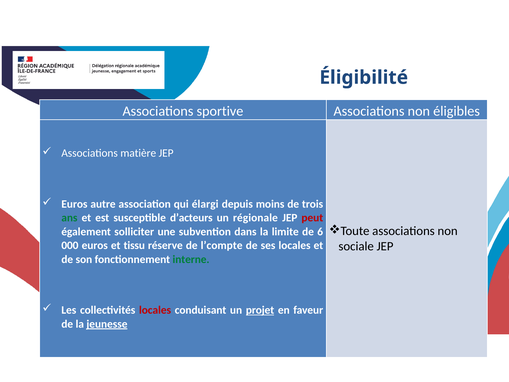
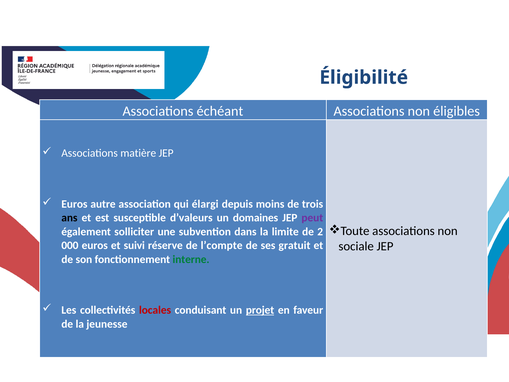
sportive: sportive -> échéant (220, 111)
ans colour: green -> black (69, 218)
d’acteurs: d’acteurs -> d’valeurs (191, 218)
régionale: régionale -> domaines (256, 218)
peut colour: red -> purple (312, 218)
6: 6 -> 2 (320, 232)
tissu: tissu -> suivi (134, 245)
ses locales: locales -> gratuit (294, 245)
jeunesse underline: present -> none (107, 324)
